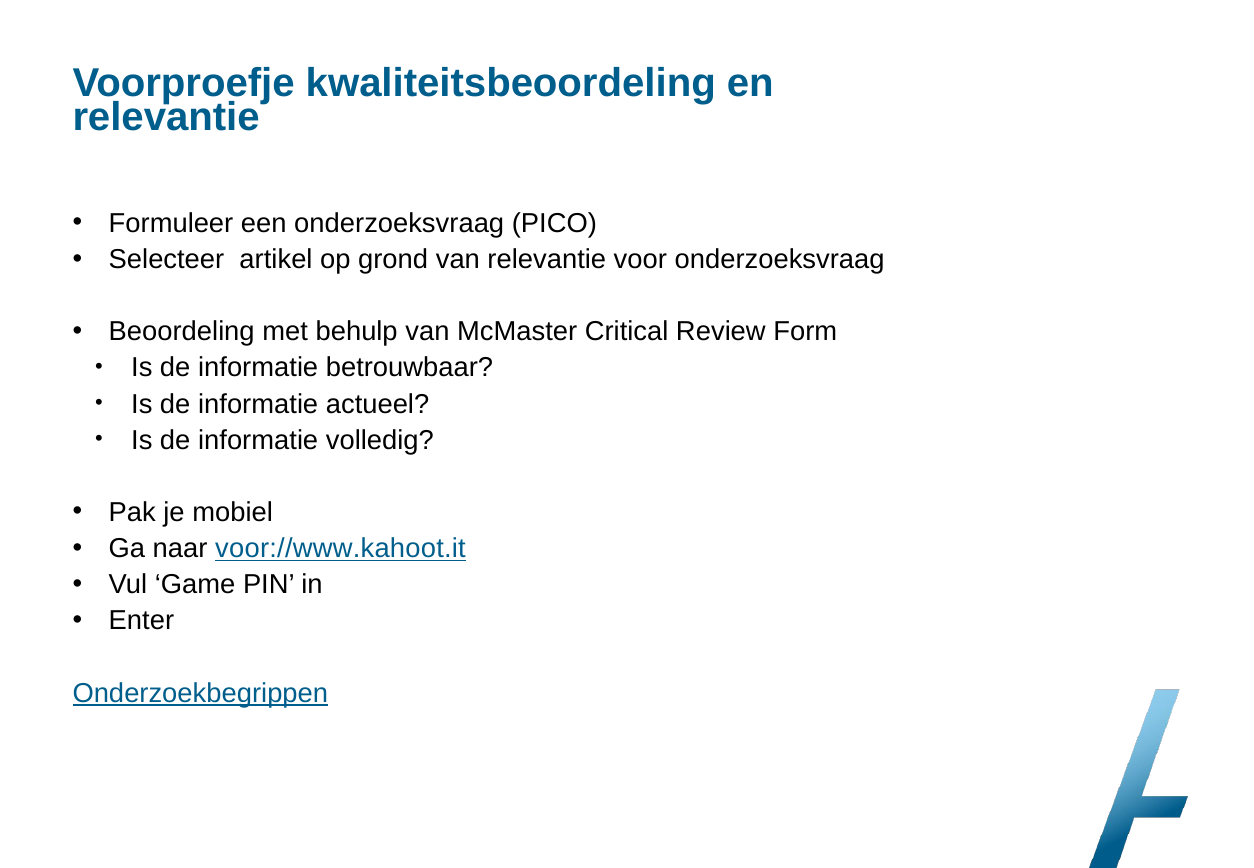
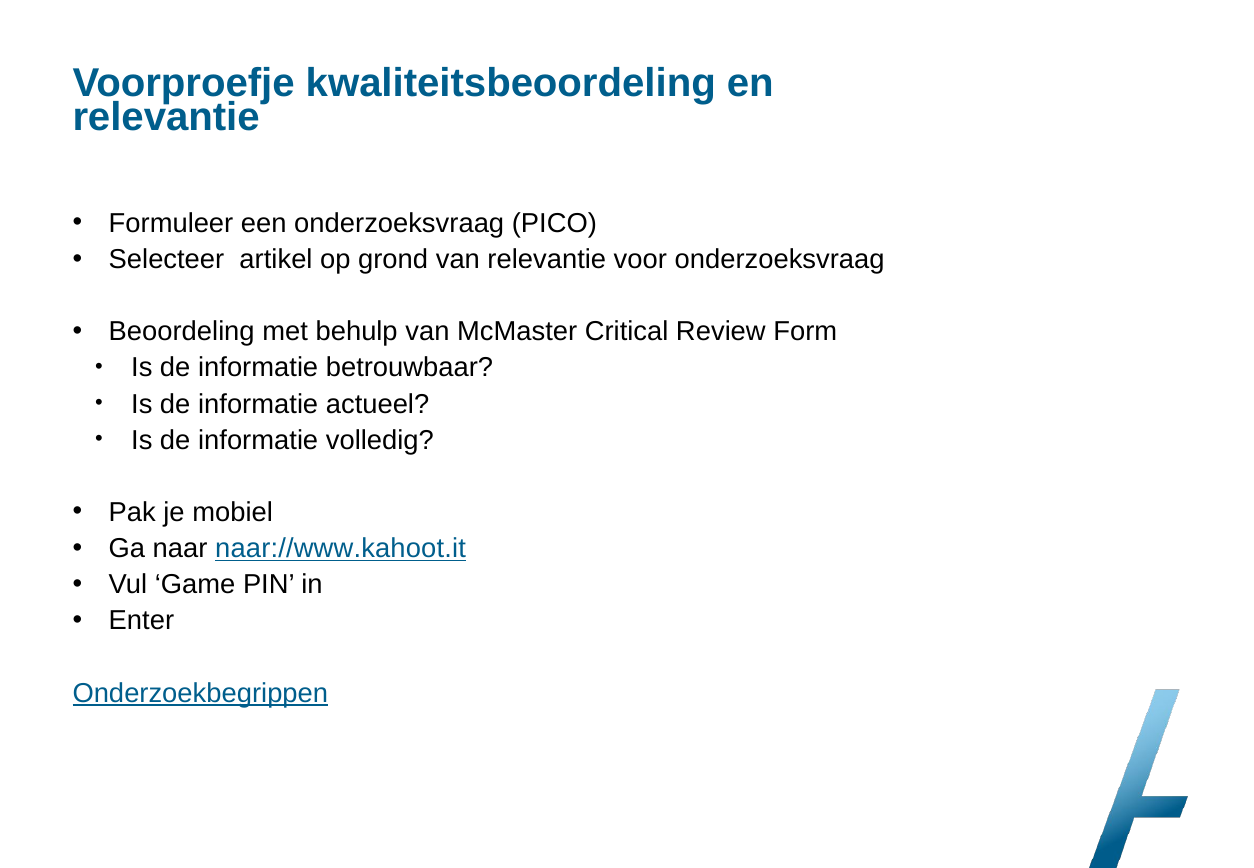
voor://www.kahoot.it: voor://www.kahoot.it -> naar://www.kahoot.it (341, 549)
